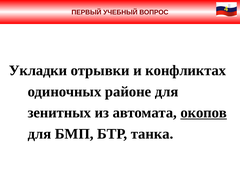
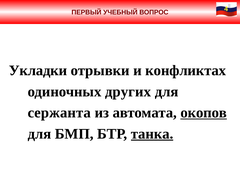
районе: районе -> других (128, 92)
зенитных: зенитных -> сержанта (59, 113)
танка underline: none -> present (152, 134)
